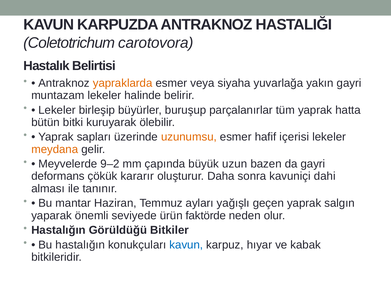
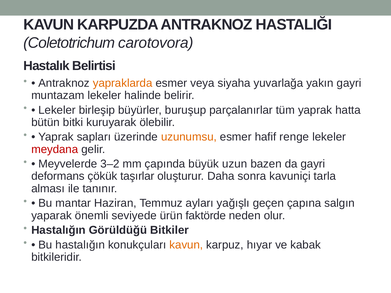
içerisi: içerisi -> renge (294, 137)
meydana colour: orange -> red (55, 149)
9–2: 9–2 -> 3–2 (110, 164)
kararır: kararır -> taşırlar (137, 176)
dahi: dahi -> tarla (325, 176)
geçen yaprak: yaprak -> çapına (304, 203)
kavun colour: blue -> orange (186, 245)
